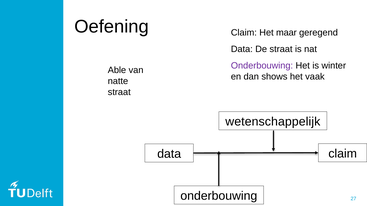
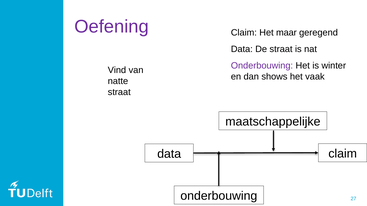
Oefening colour: black -> purple (112, 27)
Able: Able -> Vind (117, 70)
wetenschappelijk: wetenschappelijk -> maatschappelijke (273, 122)
